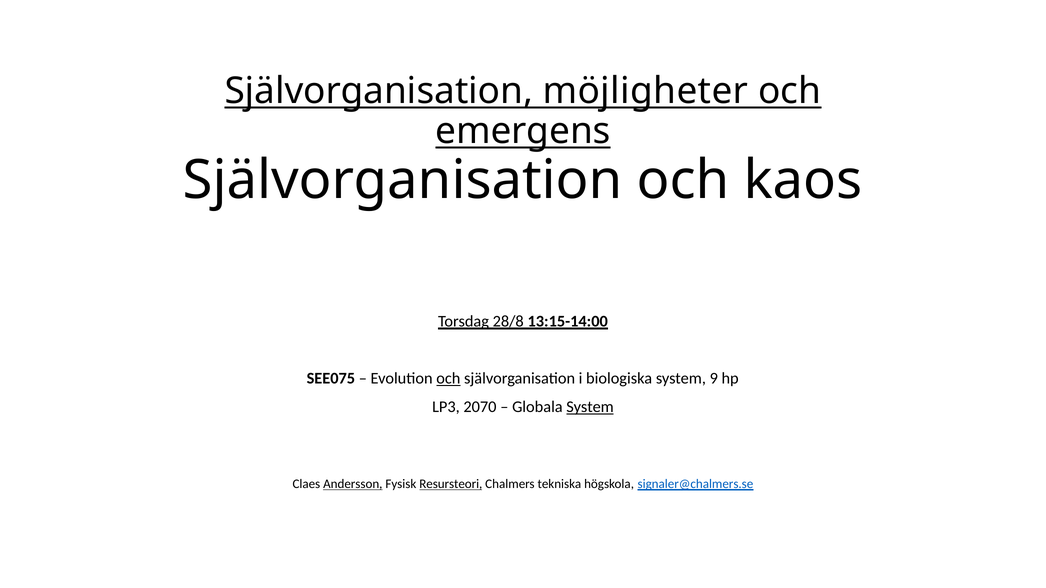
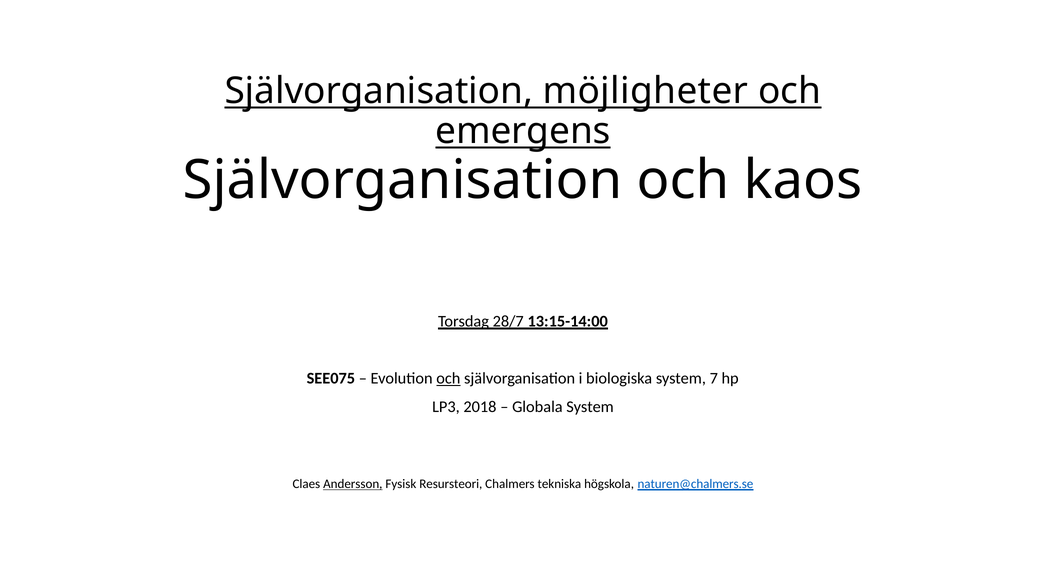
28/8: 28/8 -> 28/7 (508, 322)
9: 9 -> 7 (714, 379)
2070: 2070 -> 2018 (480, 407)
System underline: present -> none (590, 407)
Resursteori underline: present -> none (451, 484)
signaler@chalmers.se: signaler@chalmers.se -> naturen@chalmers.se (695, 484)
